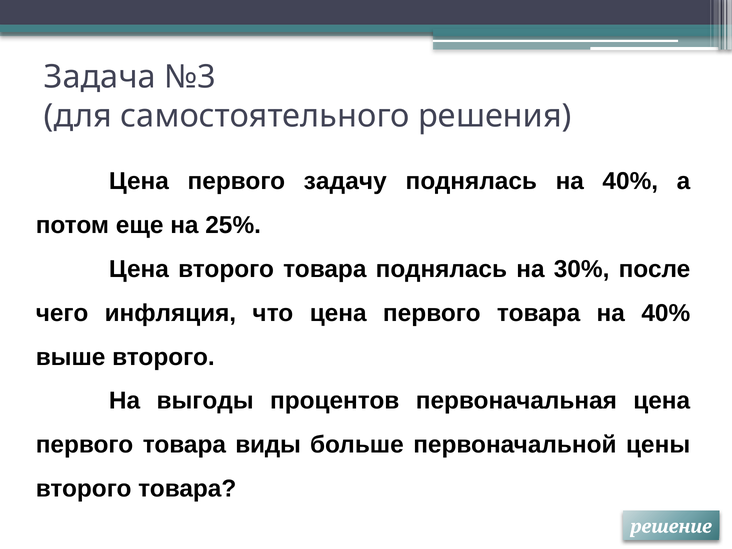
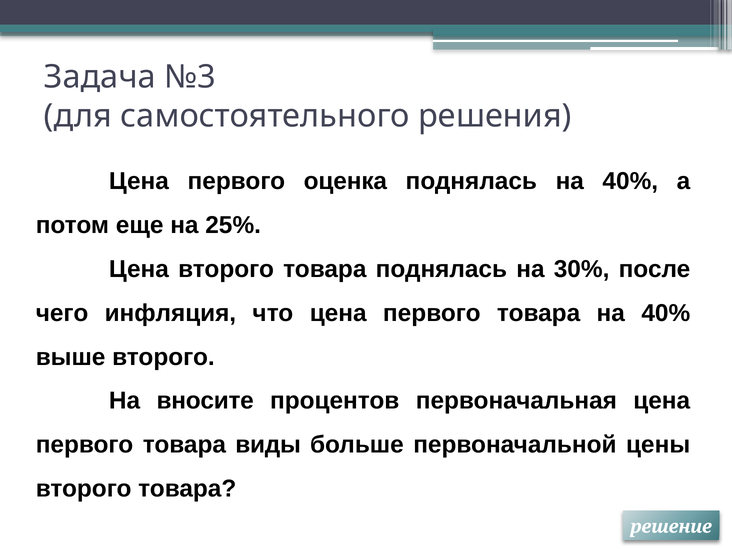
задачу: задачу -> оценка (345, 181)
выгоды: выгоды -> вносите (205, 401)
